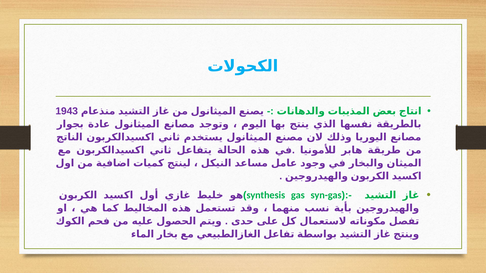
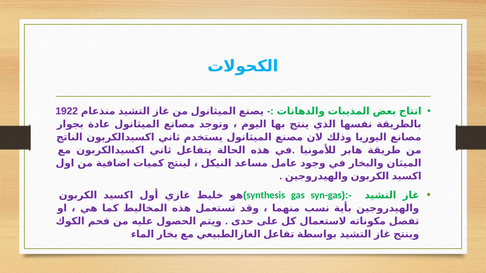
1943: 1943 -> 1922 (67, 111)
